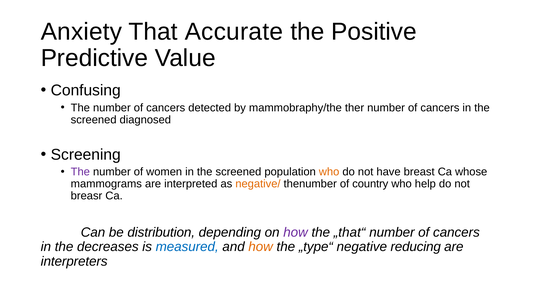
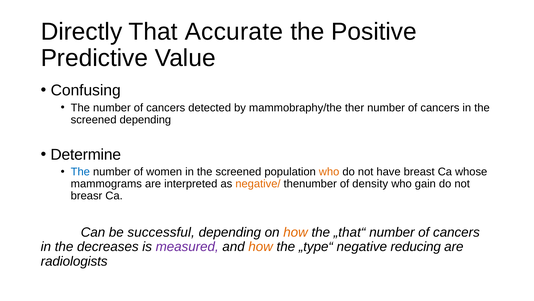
Anxiety: Anxiety -> Directly (81, 32)
screened diagnosed: diagnosed -> depending (145, 120)
Screening: Screening -> Determine (86, 154)
The colour: purple -> blue (80, 171)
country: country -> density (370, 184)
help: help -> gain (425, 184)
distribution: distribution -> successful (161, 232)
how colour: purple -> orange (296, 232)
measured colour: blue -> purple (187, 246)
interpreters: interpreters -> radiologists (74, 261)
